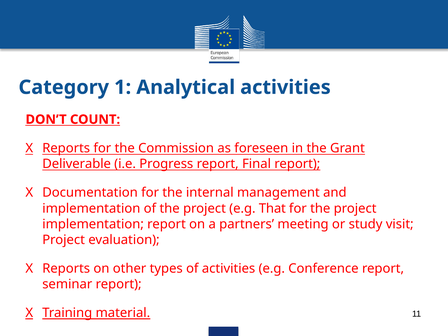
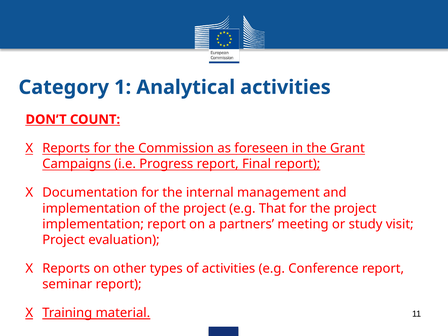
Deliverable: Deliverable -> Campaigns (77, 164)
